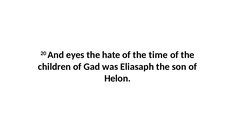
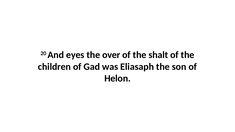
hate: hate -> over (111, 55)
time: time -> shalt (158, 55)
